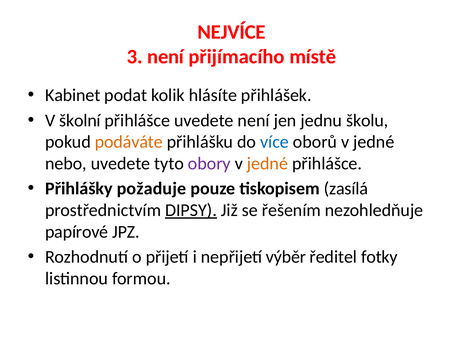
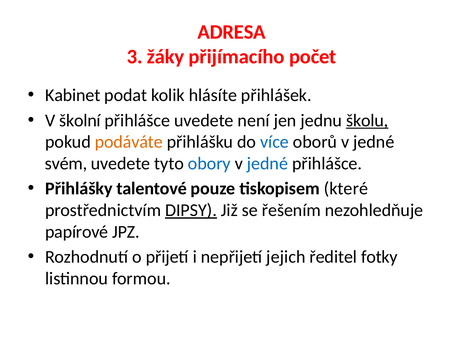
NEJVÍCE: NEJVÍCE -> ADRESA (232, 32)
3 není: není -> žáky (166, 57)
místě: místě -> počet (313, 57)
školu underline: none -> present (367, 121)
nebo: nebo -> svém (66, 164)
obory colour: purple -> blue (209, 164)
jedné colour: orange -> blue (267, 164)
požaduje: požaduje -> talentové (152, 189)
zasílá: zasílá -> které (346, 189)
výběr: výběr -> jejich (286, 257)
